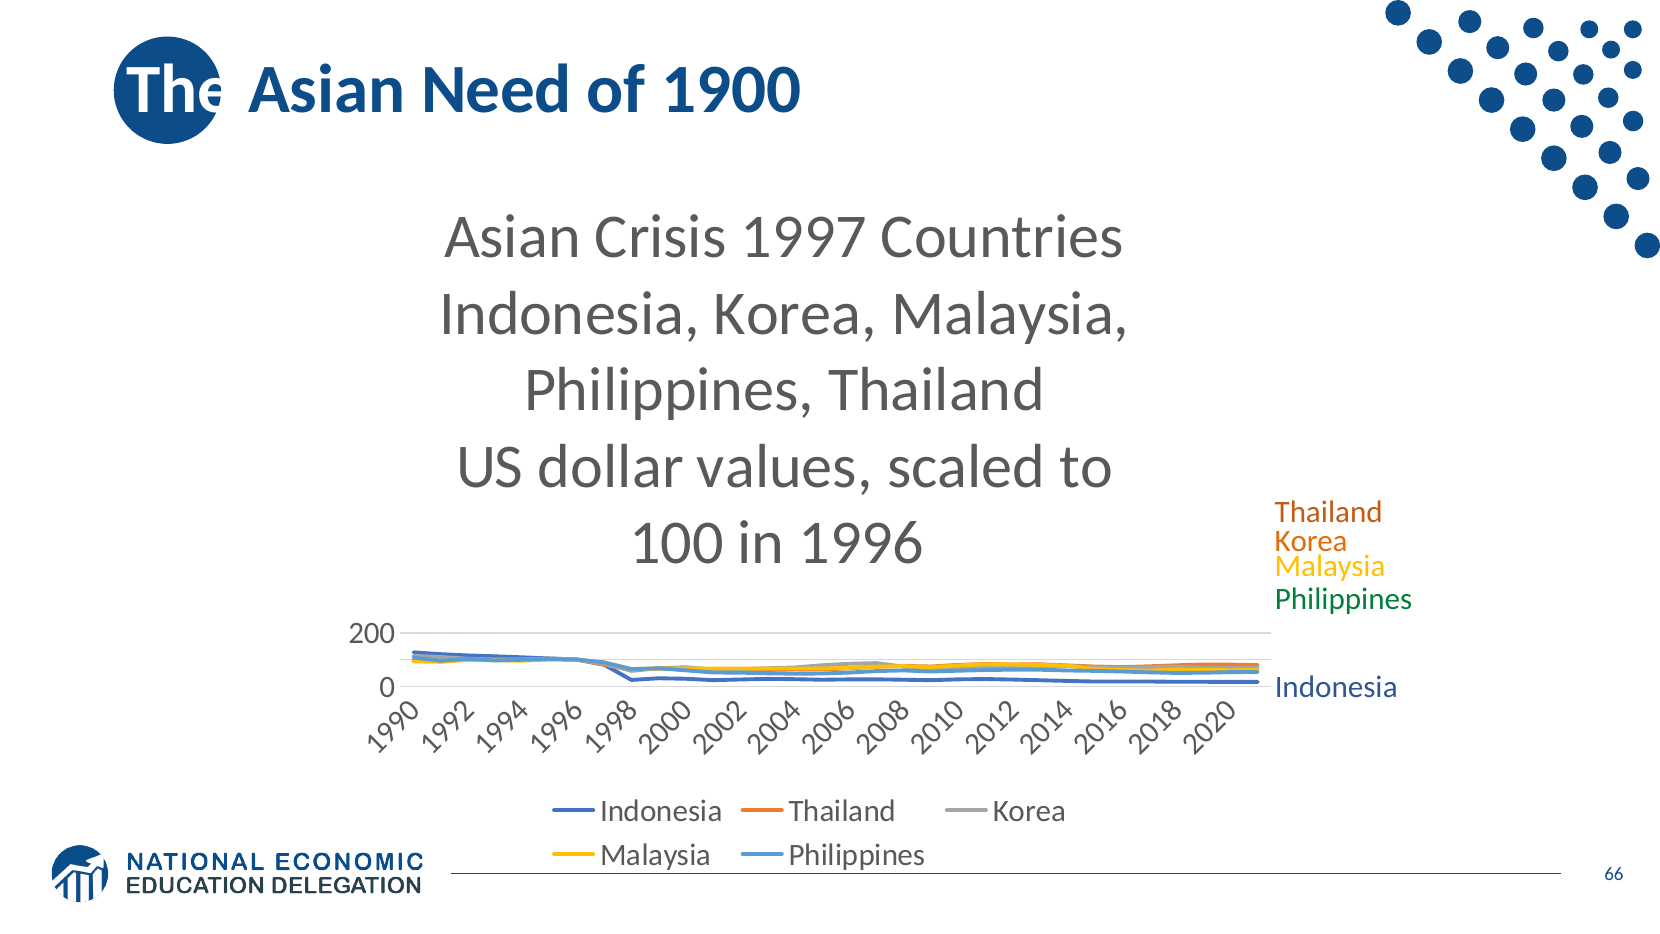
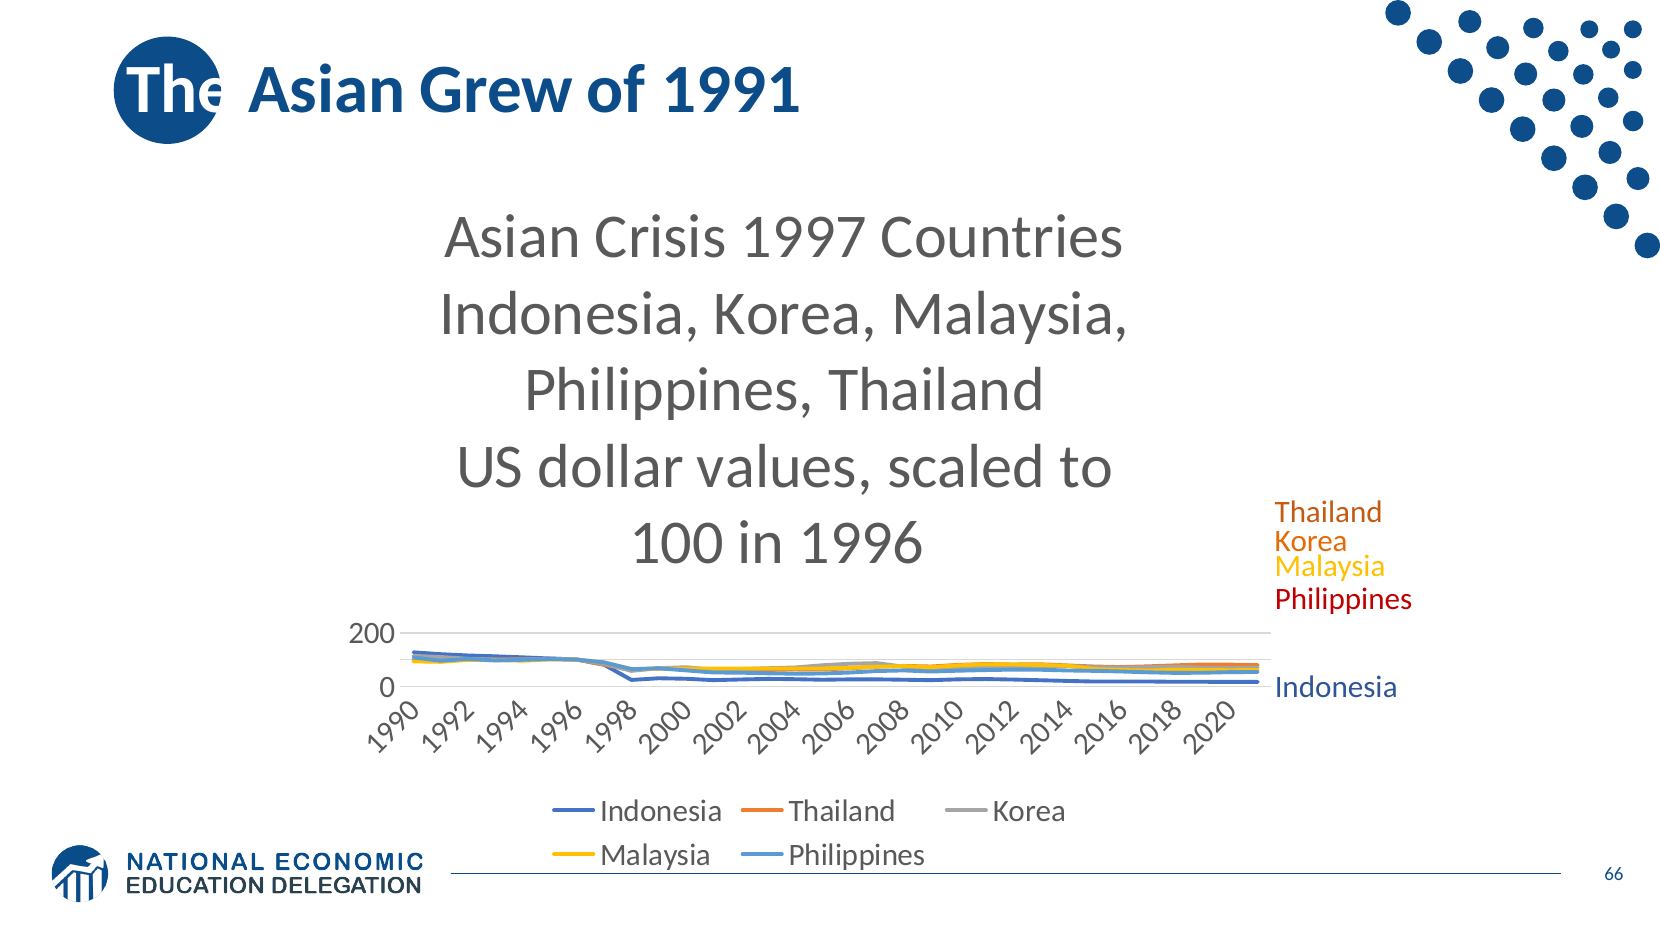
Need: Need -> Grew (496, 90)
1900: 1900 -> 1991 (731, 90)
Philippines colour: green -> red (1344, 599)
